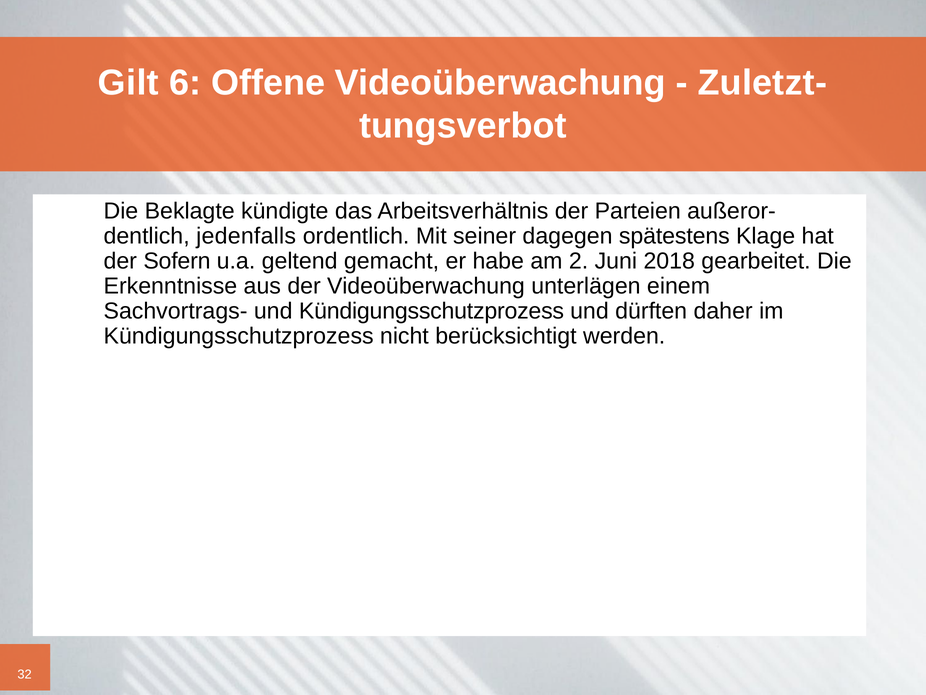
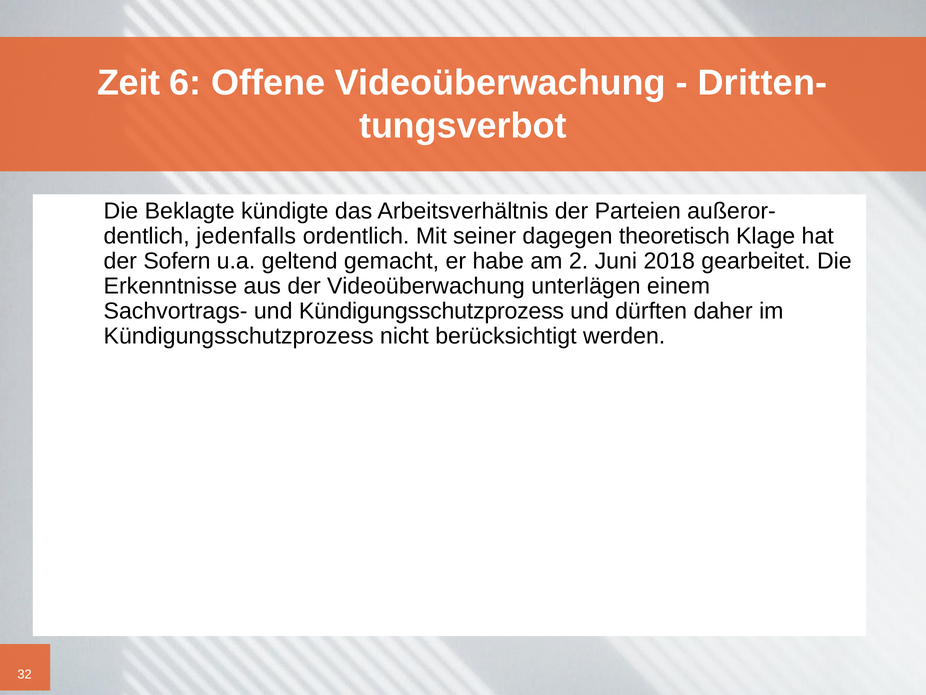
Gilt: Gilt -> Zeit (129, 83)
Zuletzt-: Zuletzt- -> Dritten- (762, 83)
spätestens: spätestens -> theoretisch (674, 236)
